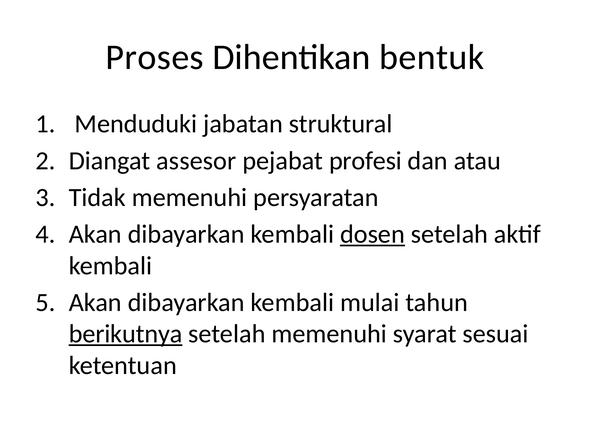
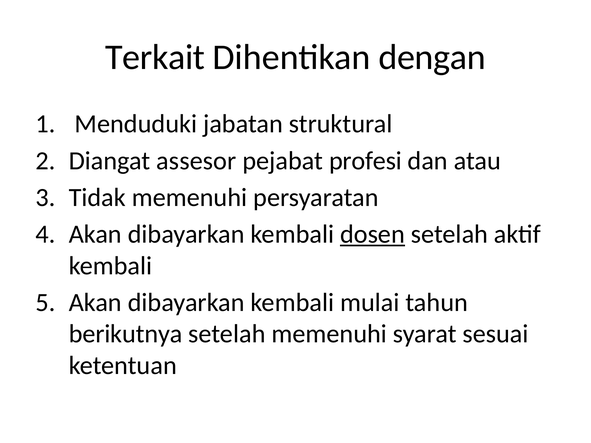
Proses: Proses -> Terkait (155, 57)
bentuk: bentuk -> dengan (432, 57)
berikutnya underline: present -> none (126, 334)
